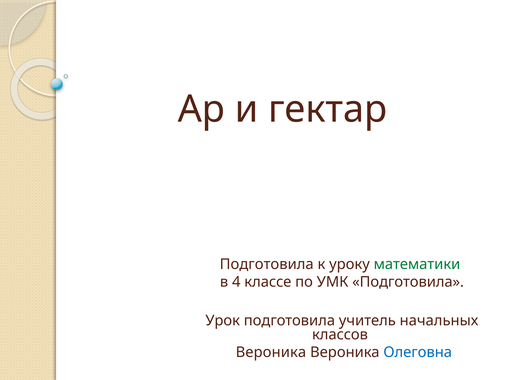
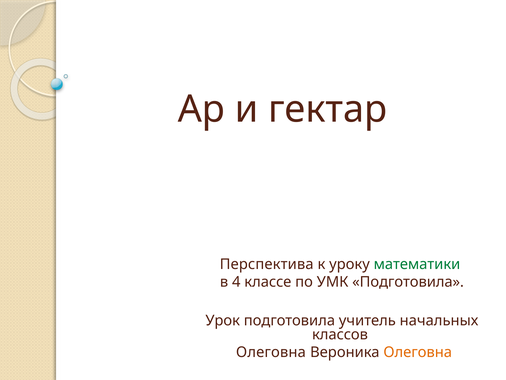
Подготовила: Подготовила -> Перспектива (267, 264)
Вероника: Вероника -> Олеговна (271, 352)
Олеговна colour: blue -> orange (418, 352)
